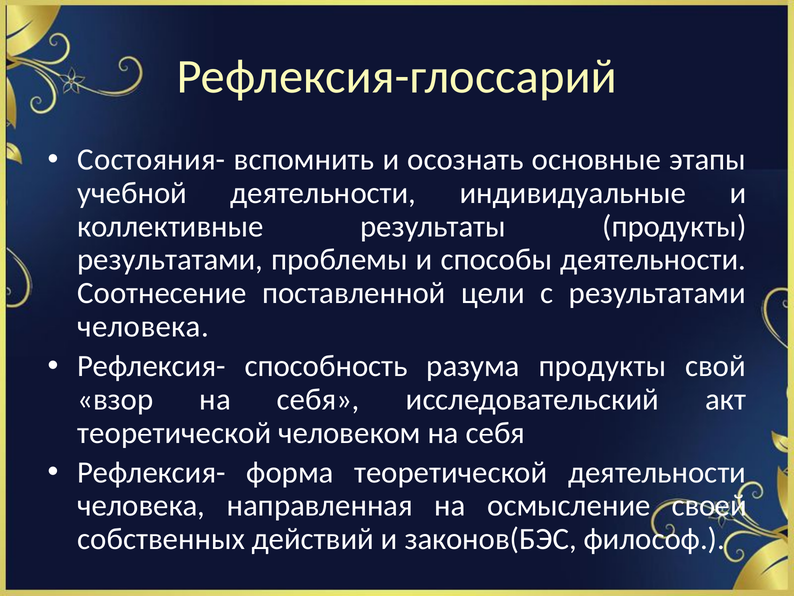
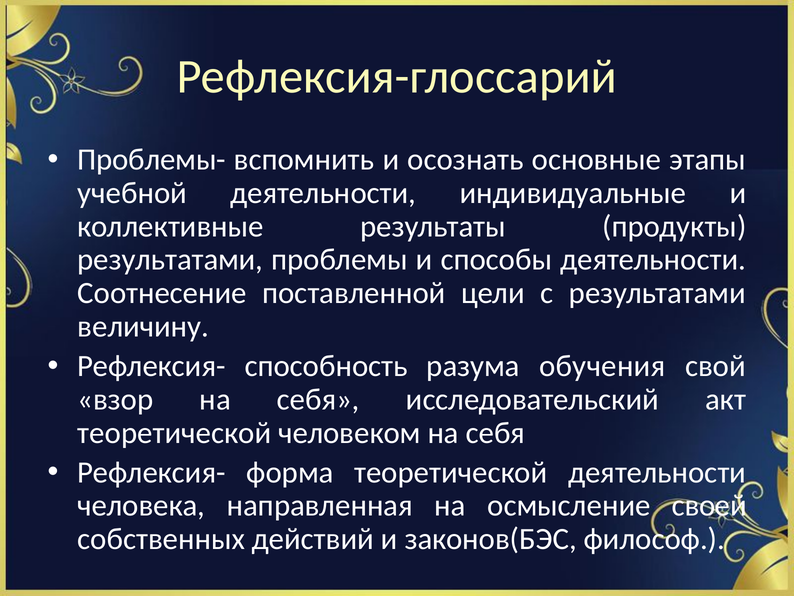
Состояния-: Состояния- -> Проблемы- (152, 159)
человека: человека -> величину (143, 326)
разума продукты: продукты -> обучения (602, 366)
